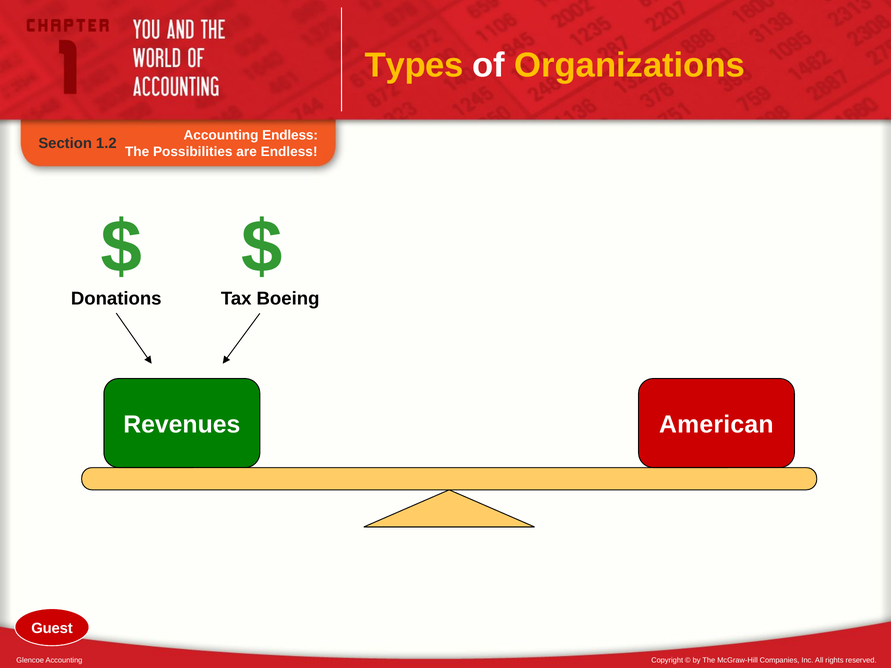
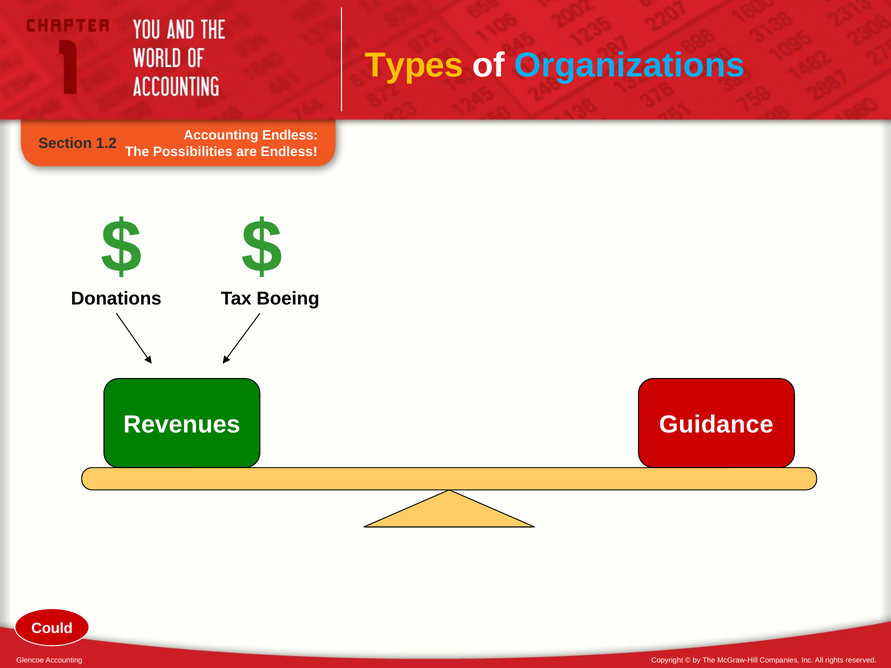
Organizations colour: yellow -> light blue (630, 65)
American: American -> Guidance (716, 425)
Guest: Guest -> Could (52, 628)
